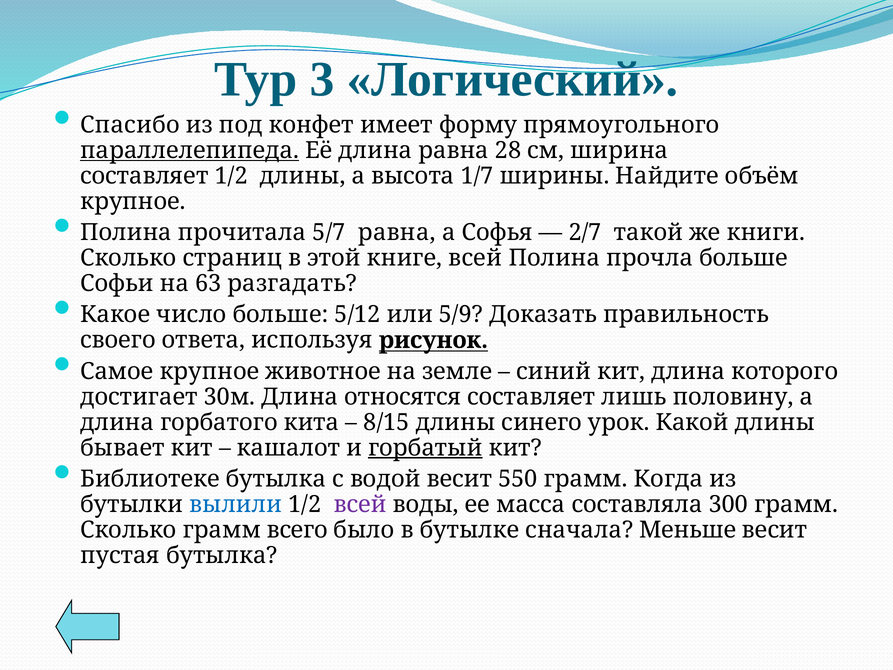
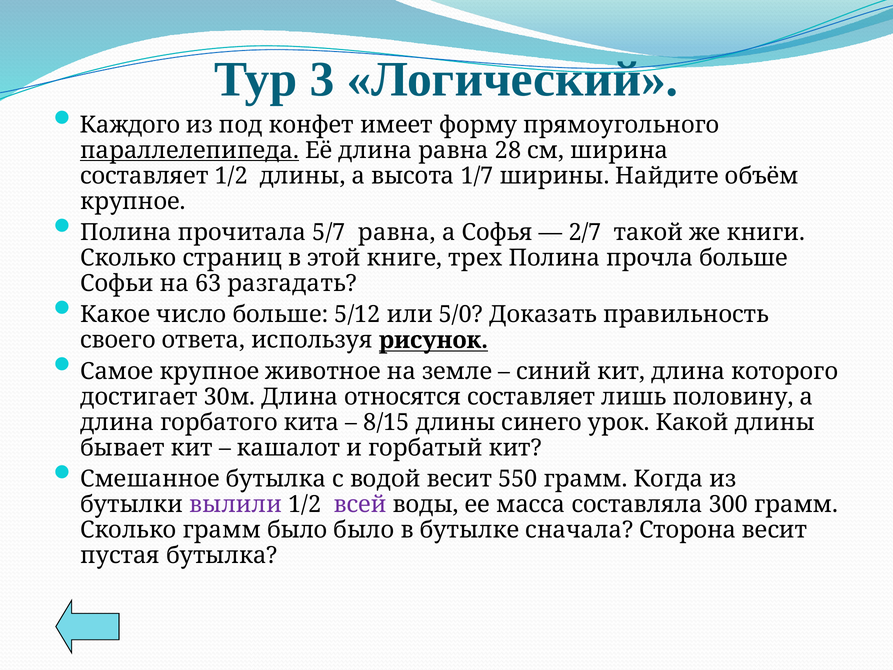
Спасибо: Спасибо -> Каждого (130, 125)
книге всей: всей -> трех (475, 258)
5/9: 5/9 -> 5/0 (461, 315)
горбатый underline: present -> none (425, 448)
Библиотеке: Библиотеке -> Смешанное (150, 479)
вылили colour: blue -> purple (236, 504)
грамм всего: всего -> было (297, 530)
Меньше: Меньше -> Сторона (688, 530)
